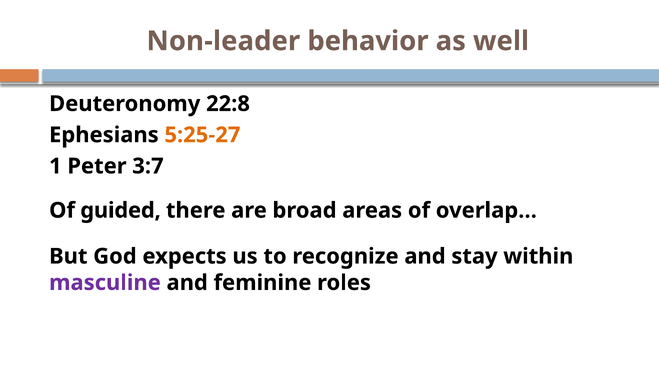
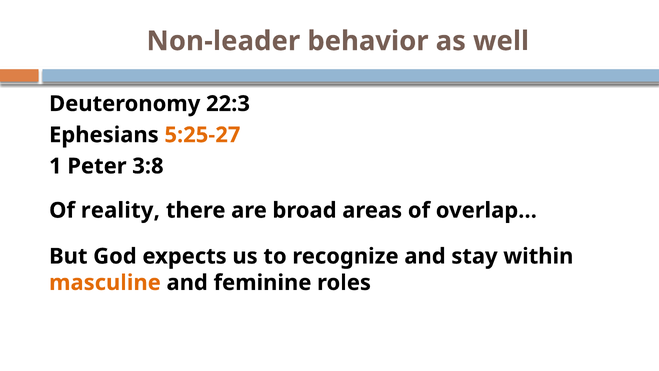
22:8: 22:8 -> 22:3 (228, 104)
3:7: 3:7 -> 3:8 (148, 166)
guided: guided -> reality (120, 210)
masculine colour: purple -> orange (105, 282)
